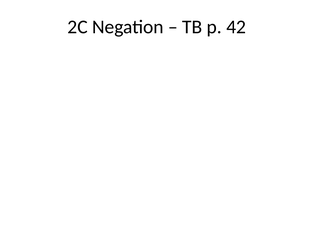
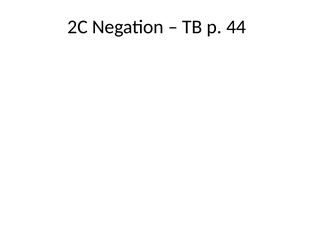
42: 42 -> 44 (236, 27)
